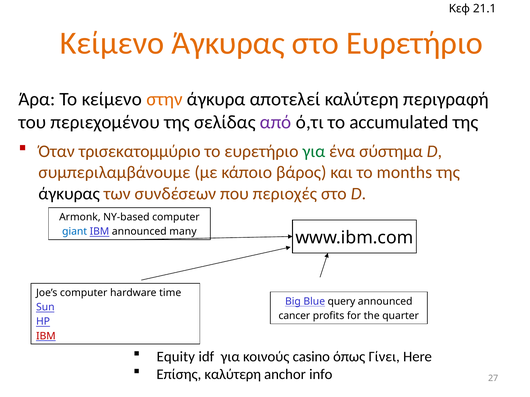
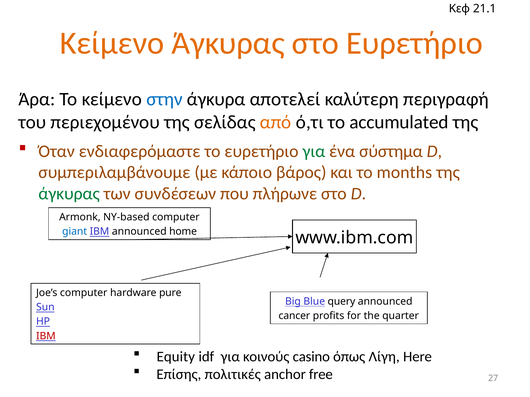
στην colour: orange -> blue (164, 99)
από colour: purple -> orange (276, 122)
τρισεκατομμύριο: τρισεκατομμύριο -> ενδιαφερόμαστε (140, 151)
άγκυρας colour: black -> green (69, 194)
περιοχές: περιοχές -> πλήρωνε (285, 194)
many: many -> home (183, 232)
time: time -> pure (170, 293)
Γίνει: Γίνει -> Λίγη (384, 357)
Επίσης καλύτερη: καλύτερη -> πολιτικές (233, 375)
info: info -> free (321, 375)
